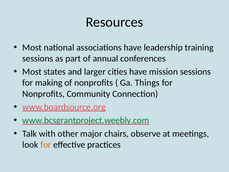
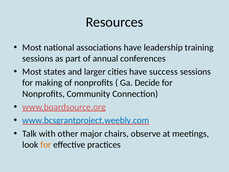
mission: mission -> success (163, 72)
Things: Things -> Decide (147, 83)
www.bcsgrantproject.weebly.com colour: green -> blue (86, 120)
